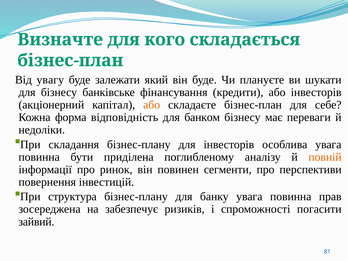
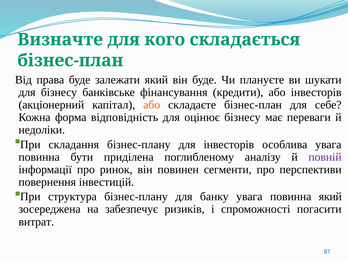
увагу: увагу -> права (50, 80)
банком: банком -> оцінює (202, 117)
повній colour: orange -> purple (325, 157)
повинна прав: прав -> який (330, 197)
зайвий: зайвий -> витрат (36, 222)
